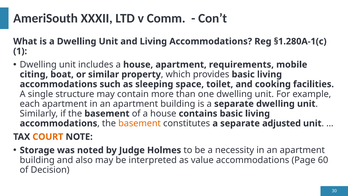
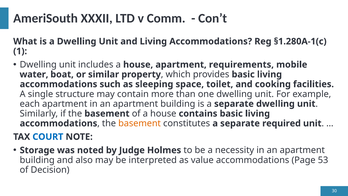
citing: citing -> water (34, 74)
adjusted: adjusted -> required (282, 123)
COURT colour: orange -> blue (48, 137)
60: 60 -> 53 (323, 160)
